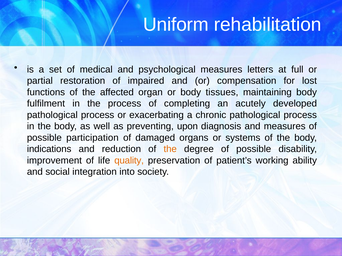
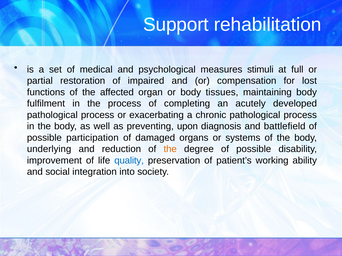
Uniform: Uniform -> Support (176, 25)
letters: letters -> stimuli (260, 70)
and measures: measures -> battlefield (285, 127)
indications: indications -> underlying (49, 149)
quality colour: orange -> blue (129, 161)
